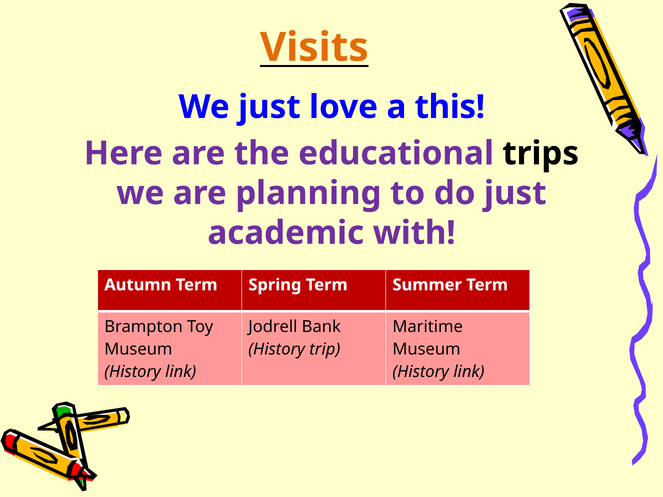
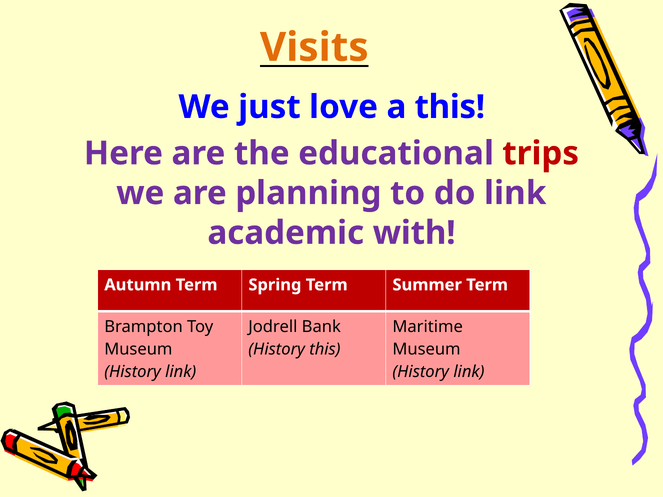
trips colour: black -> red (541, 153)
do just: just -> link (515, 193)
History trip: trip -> this (325, 349)
